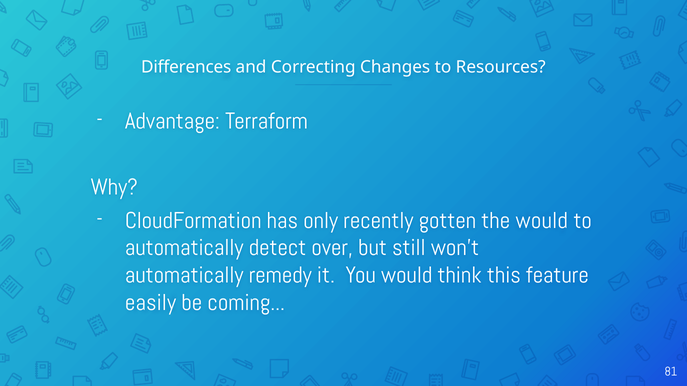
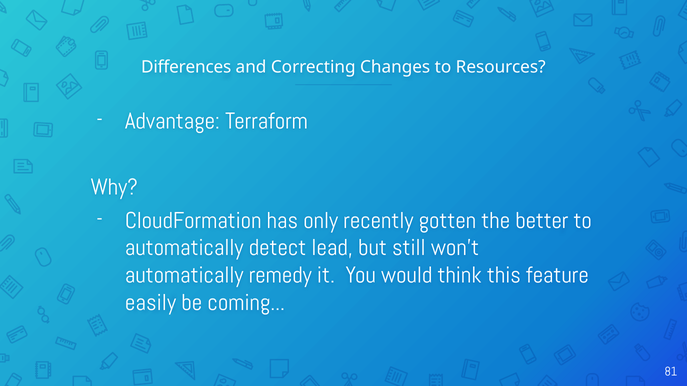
the would: would -> better (542, 221)
over: over -> lead (332, 248)
